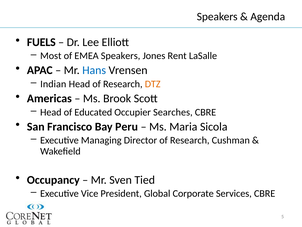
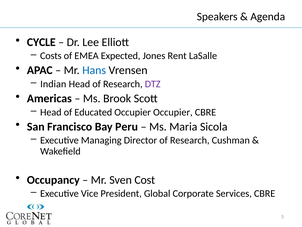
FUELS: FUELS -> CYCLE (41, 42)
Most: Most -> Costs (51, 56)
EMEA Speakers: Speakers -> Expected (121, 56)
DTZ colour: orange -> purple (153, 84)
Occupier Searches: Searches -> Occupier (173, 112)
Tied: Tied -> Cost (145, 179)
